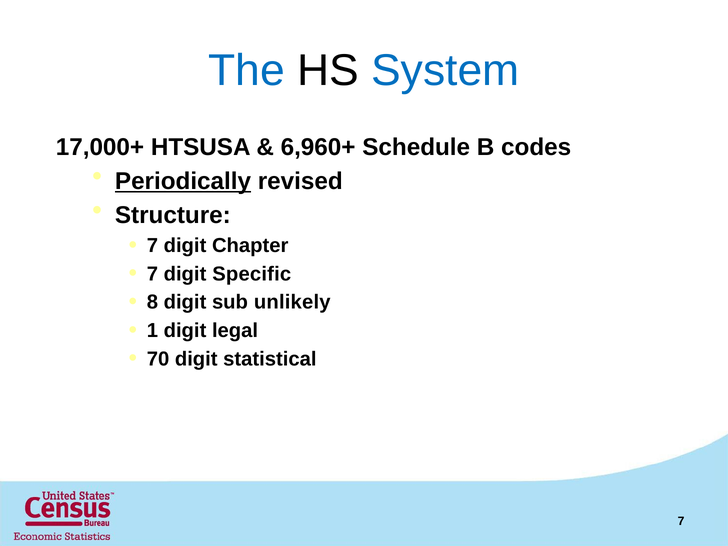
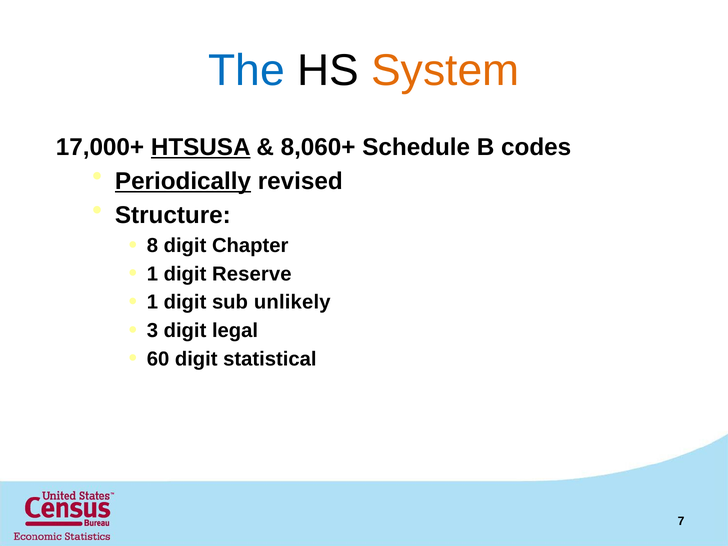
System colour: blue -> orange (445, 70)
HTSUSA underline: none -> present (201, 147)
6,960+: 6,960+ -> 8,060+ (318, 147)
7: 7 -> 8 (152, 246)
7: 7 -> 1 (152, 274)
Specific: Specific -> Reserve (252, 274)
8: 8 -> 1 (152, 302)
1: 1 -> 3 (152, 331)
70: 70 -> 60 (158, 359)
